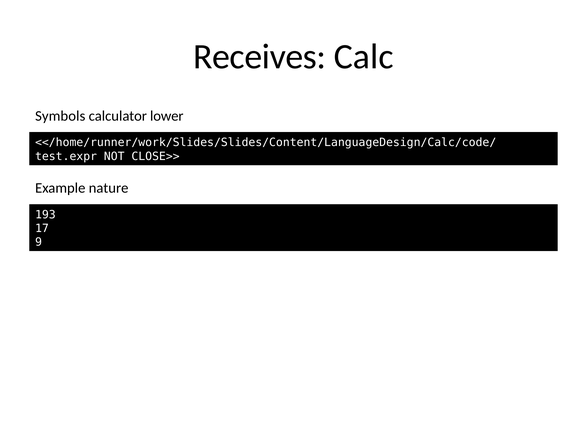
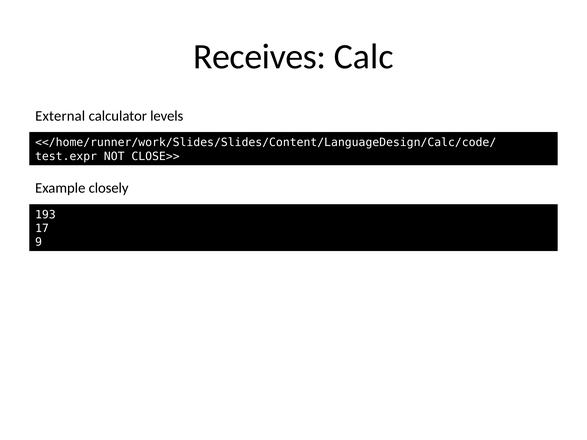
Symbols: Symbols -> External (60, 116)
lower: lower -> levels (167, 116)
nature: nature -> closely (109, 188)
